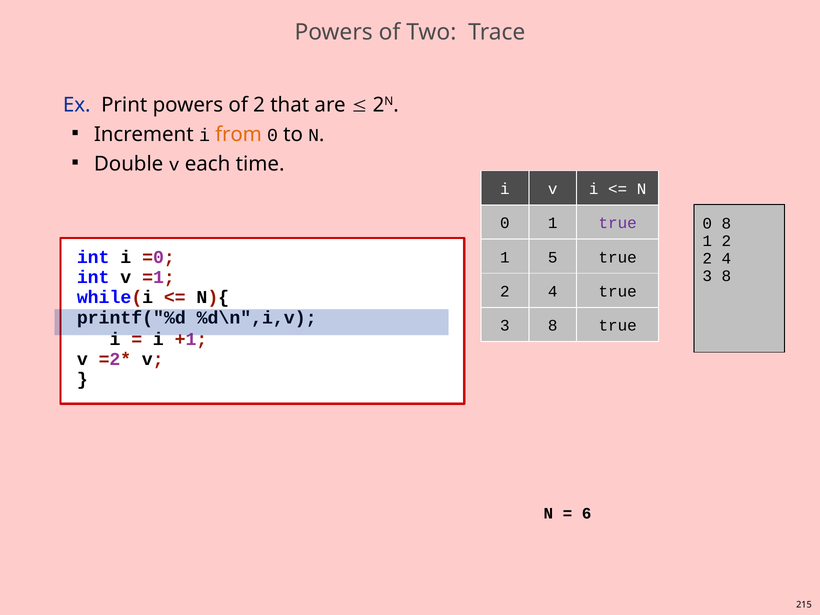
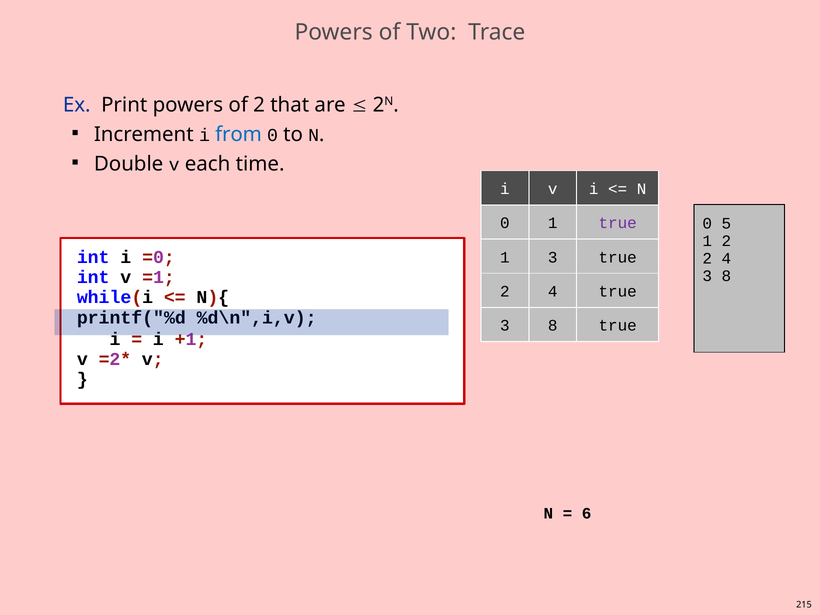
from colour: orange -> blue (239, 134)
0 8: 8 -> 5 (726, 223)
1 5: 5 -> 3 (553, 257)
